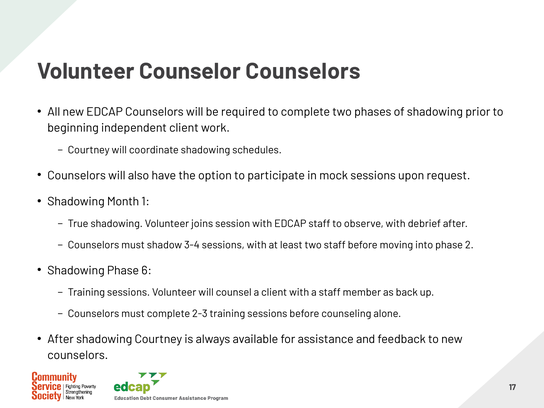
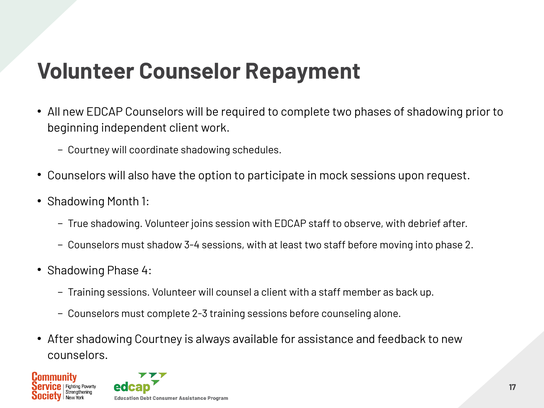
Counselor Counselors: Counselors -> Repayment (303, 71)
6: 6 -> 4 (147, 270)
